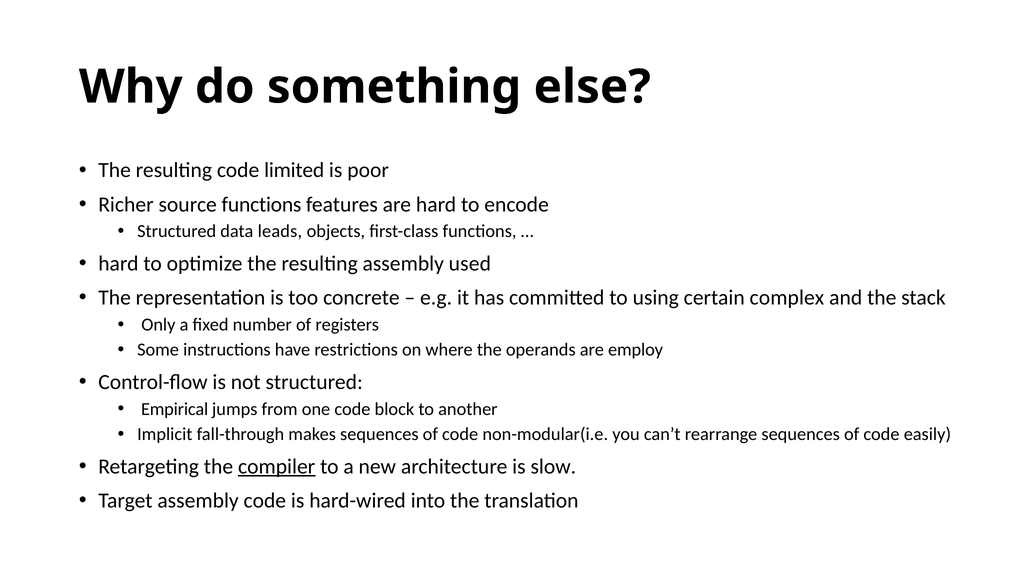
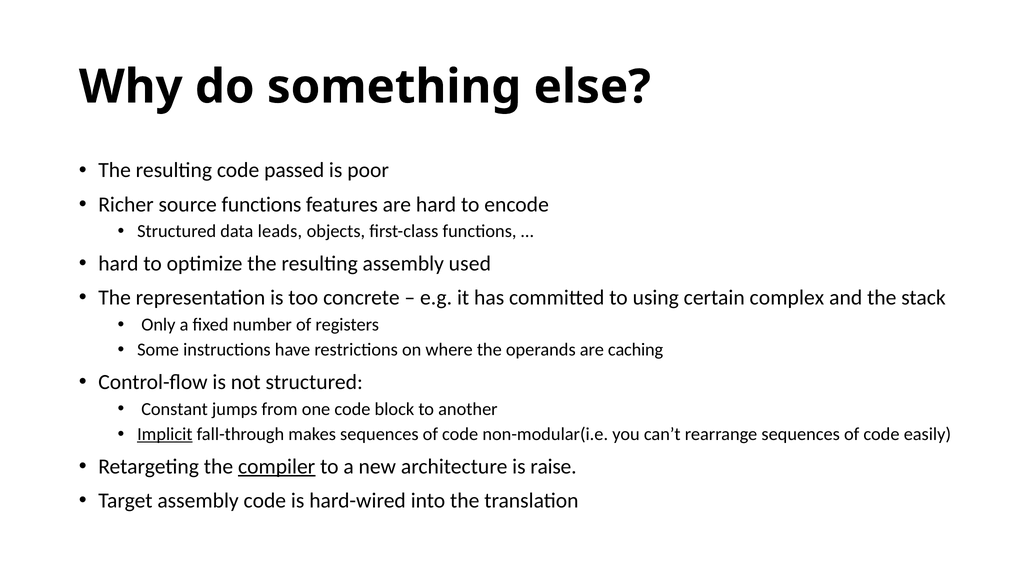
limited: limited -> passed (294, 170)
employ: employ -> caching (636, 350)
Empirical: Empirical -> Constant (175, 409)
Implicit underline: none -> present (165, 434)
slow: slow -> raise (553, 467)
